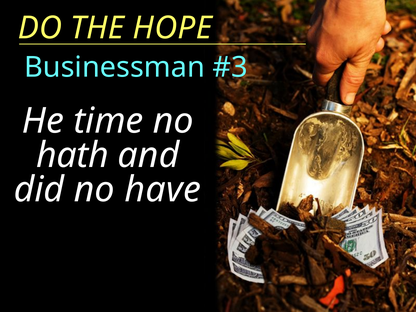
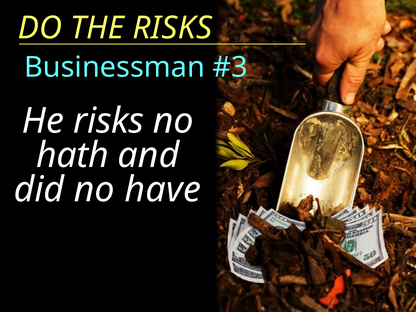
THE HOPE: HOPE -> RISKS (172, 28)
He time: time -> risks (109, 121)
